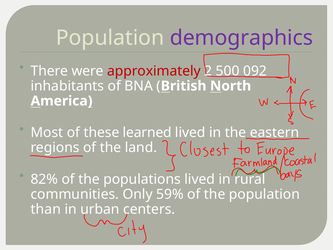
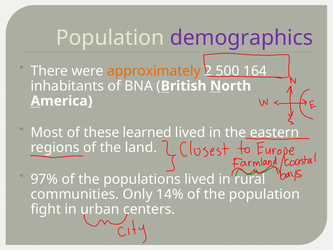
approximately colour: red -> orange (154, 71)
092: 092 -> 164 (255, 71)
82%: 82% -> 97% (44, 179)
59%: 59% -> 14% (170, 194)
than: than -> fight (46, 209)
